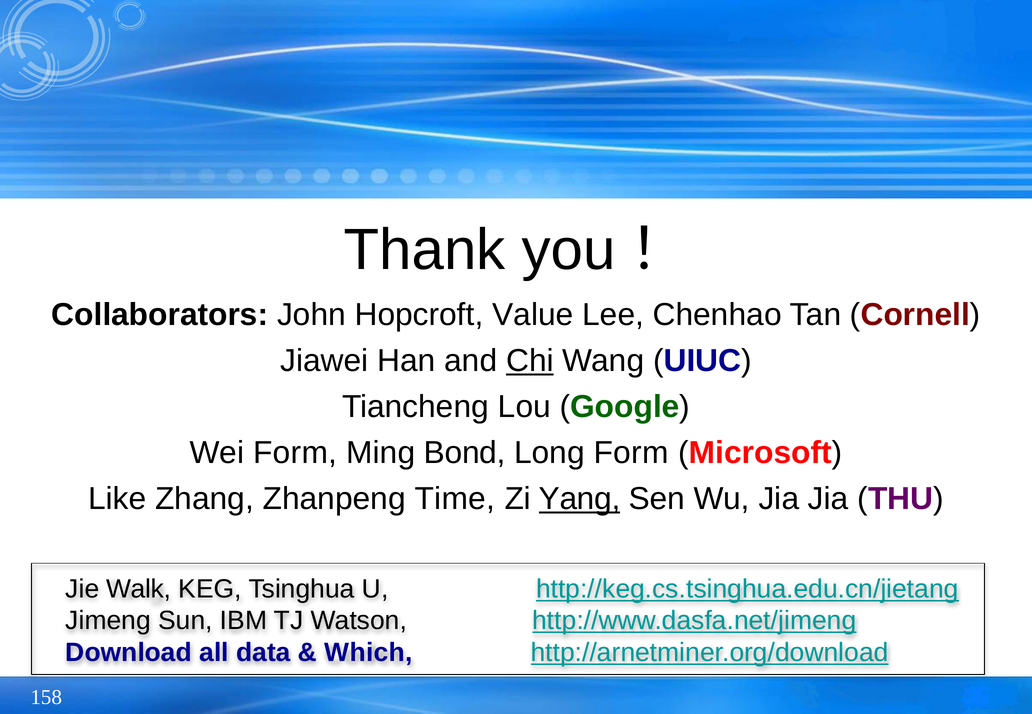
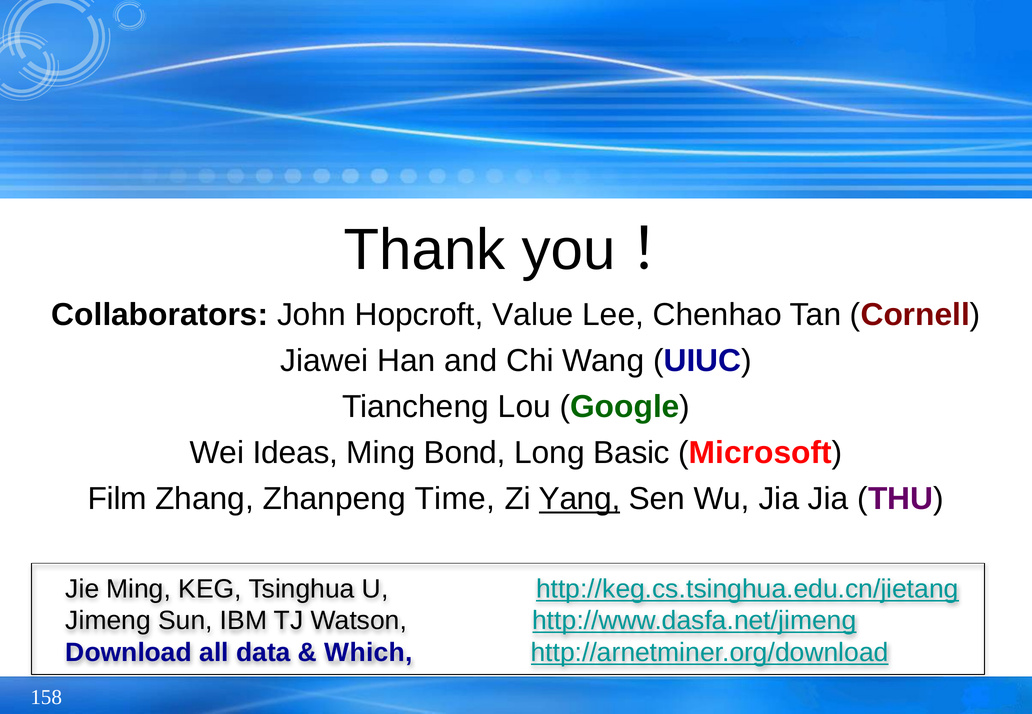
Chi underline: present -> none (530, 361)
Wei Form: Form -> Ideas (295, 453)
Long Form: Form -> Basic (632, 453)
Like: Like -> Film (117, 499)
Jie Walk: Walk -> Ming (138, 589)
